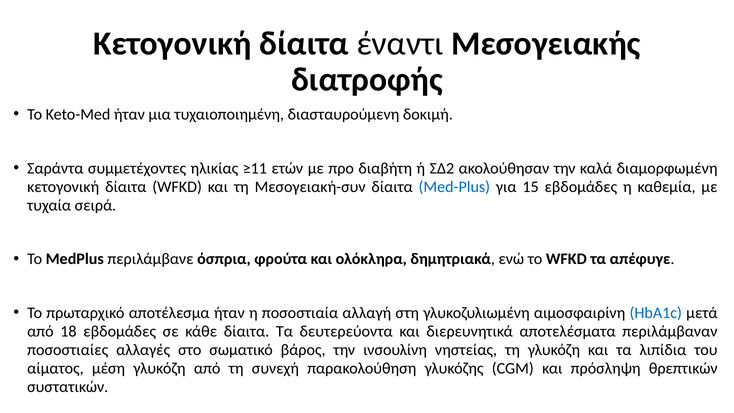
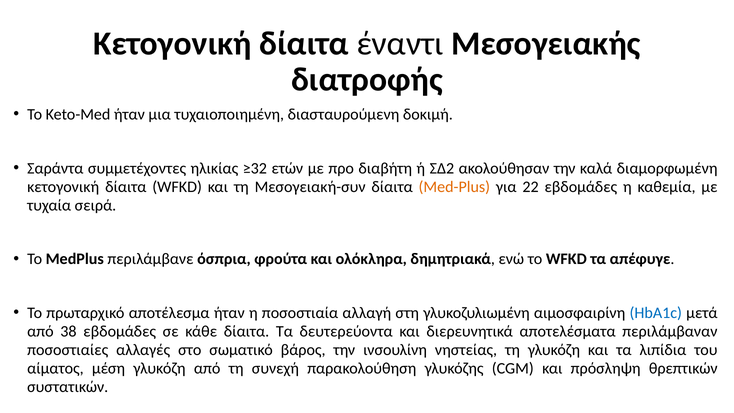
≥11: ≥11 -> ≥32 (255, 168)
Med-Plus colour: blue -> orange (454, 187)
15: 15 -> 22 (531, 187)
18: 18 -> 38 (68, 331)
